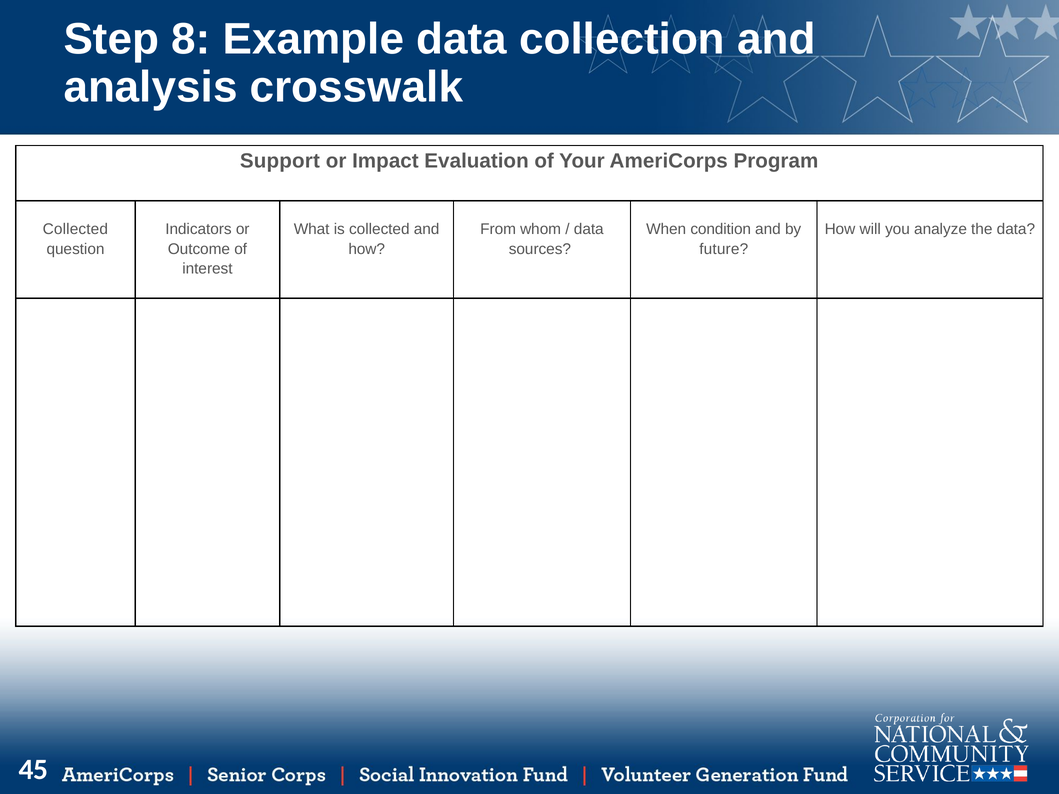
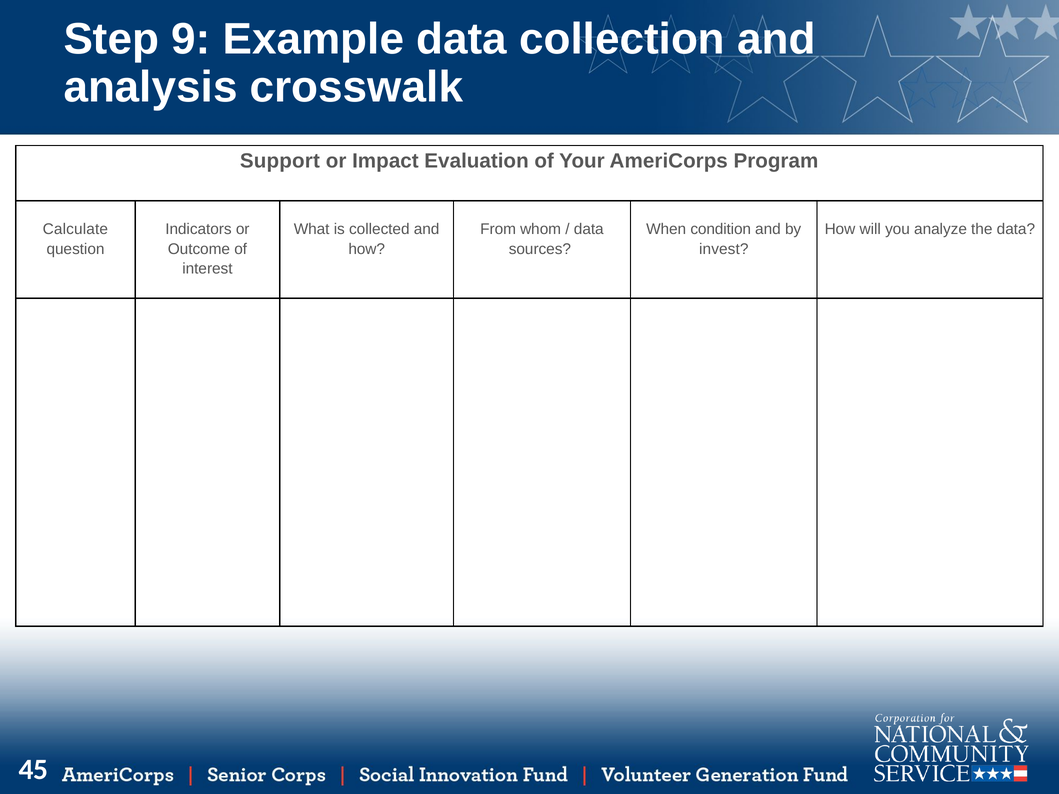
8: 8 -> 9 (191, 39)
Collected: Collected -> Calculate (75, 229)
future: future -> invest (724, 249)
